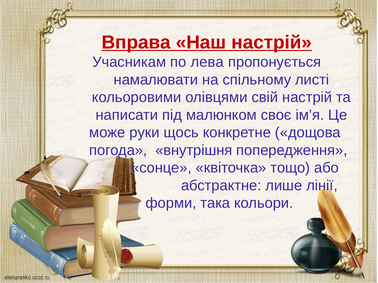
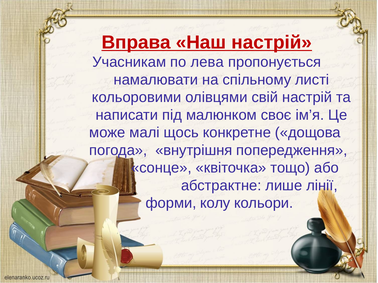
руки: руки -> малі (145, 133)
така: така -> колу (215, 203)
